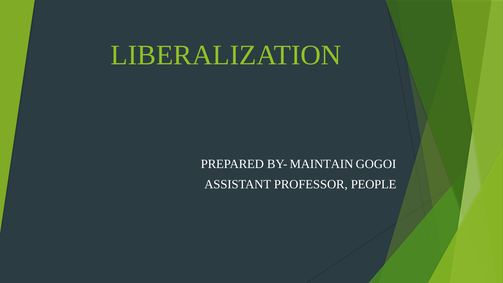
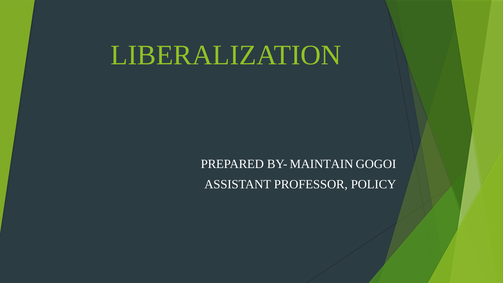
PEOPLE: PEOPLE -> POLICY (374, 184)
